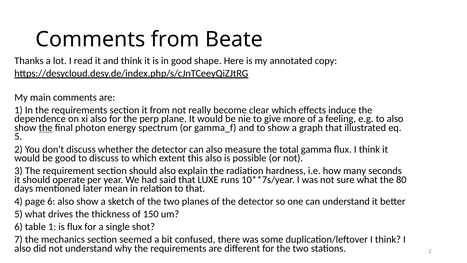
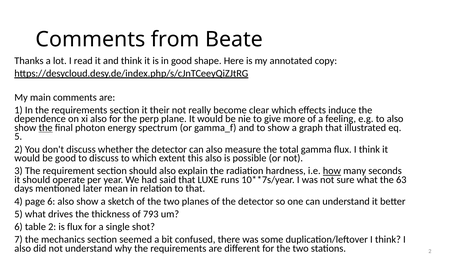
it from: from -> their (160, 110)
how underline: none -> present (332, 171)
80: 80 -> 63 (401, 180)
150: 150 -> 793 (151, 214)
table 1: 1 -> 2 (52, 226)
